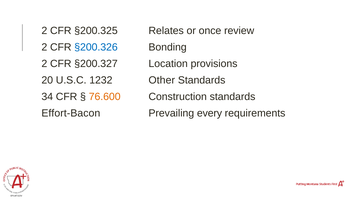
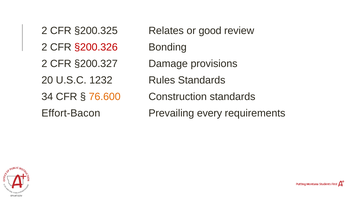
once: once -> good (210, 31)
§200.326 colour: blue -> red (96, 47)
Location: Location -> Damage (168, 64)
Other: Other -> Rules (162, 80)
